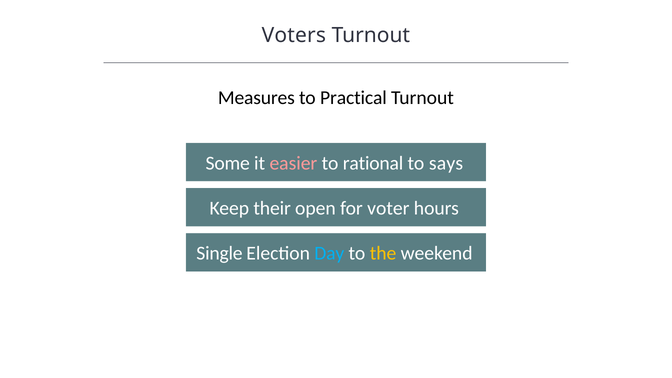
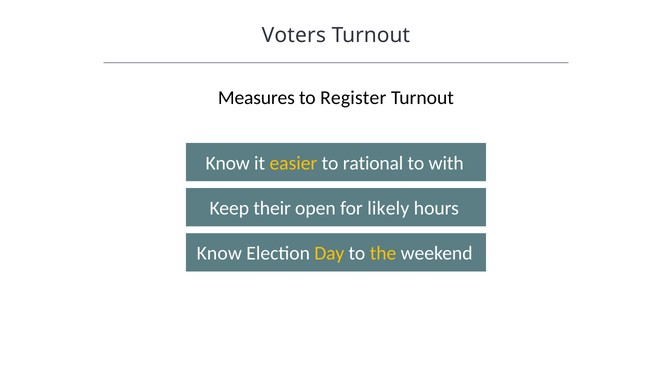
Practical: Practical -> Register (353, 98)
Some: Some -> Know (228, 163)
easier colour: pink -> yellow (293, 163)
says: says -> with (446, 163)
voter: voter -> likely (388, 208)
Single: Single -> Know (219, 254)
Day colour: light blue -> yellow (329, 254)
